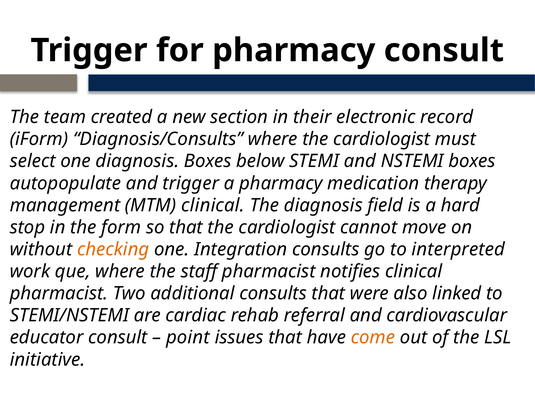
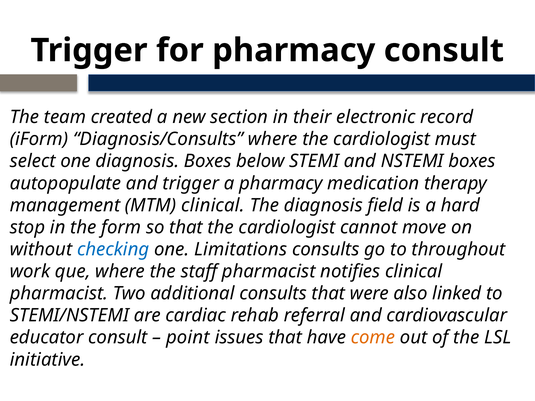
checking colour: orange -> blue (113, 250)
Integration: Integration -> Limitations (241, 250)
interpreted: interpreted -> throughout (458, 250)
